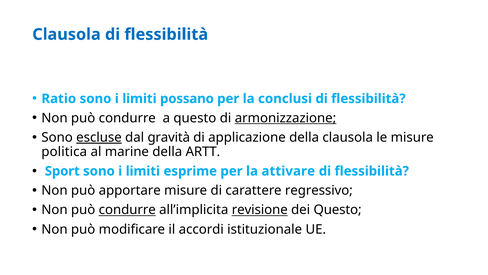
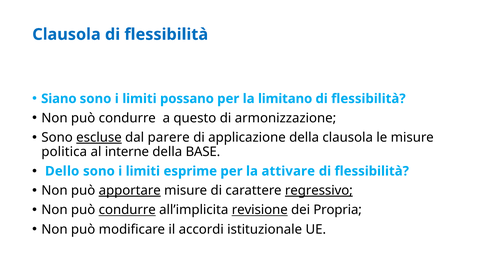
Ratio: Ratio -> Siano (59, 99)
conclusi: conclusi -> limitano (285, 99)
armonizzazione underline: present -> none (286, 118)
gravità: gravità -> parere (169, 137)
marine: marine -> interne (127, 151)
ARTT: ARTT -> BASE (203, 151)
Sport: Sport -> Dello (62, 171)
apportare underline: none -> present (130, 190)
regressivo underline: none -> present (319, 190)
dei Questo: Questo -> Propria (338, 210)
